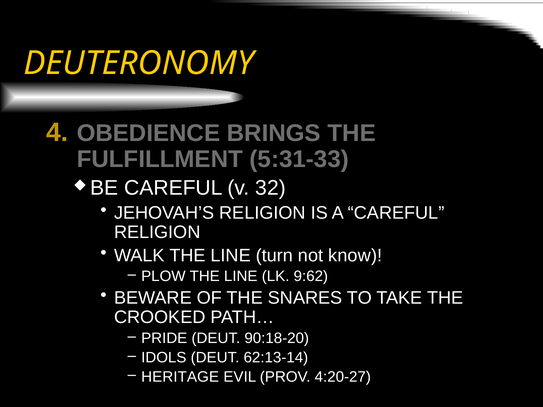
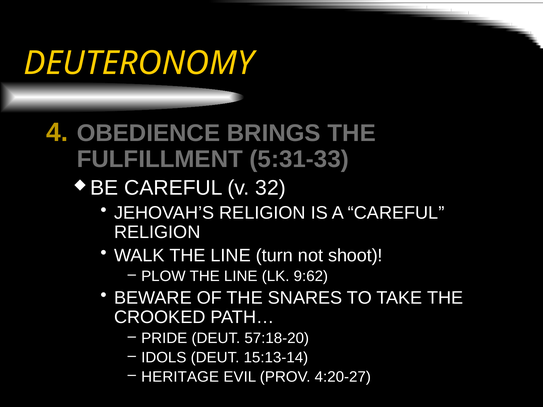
know: know -> shoot (355, 256)
90:18-20: 90:18-20 -> 57:18-20 (277, 338)
62:13-14: 62:13-14 -> 15:13-14 (276, 358)
